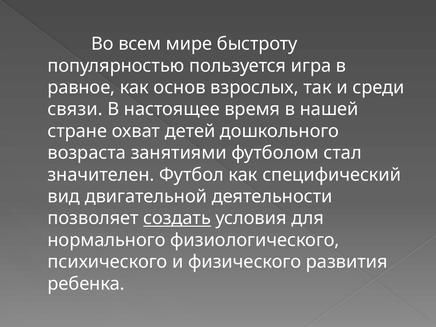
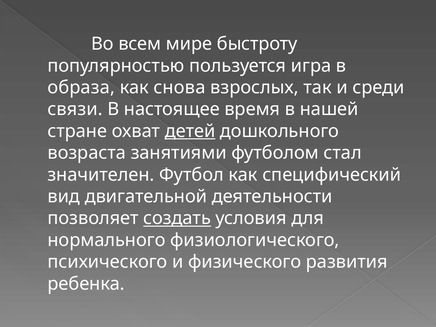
равное: равное -> образа (81, 88)
основ: основ -> снова (179, 88)
детей underline: none -> present (190, 131)
